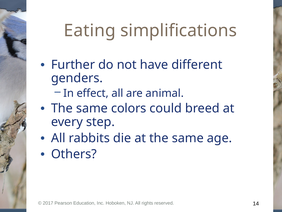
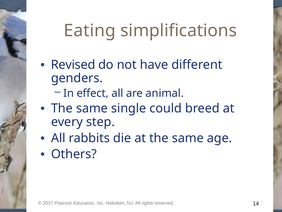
Further: Further -> Revised (73, 65)
colors: colors -> single (129, 108)
